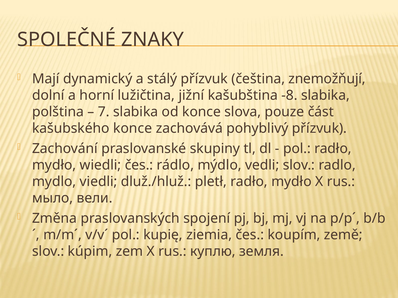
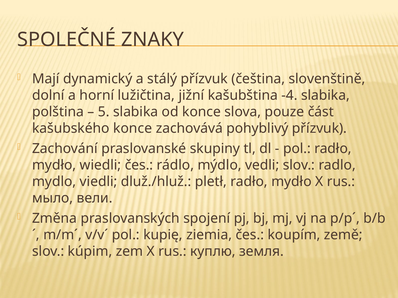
znemožňují: znemožňují -> slovenštině (327, 79)
-8: -8 -> -4 (290, 95)
7: 7 -> 5 (104, 112)
